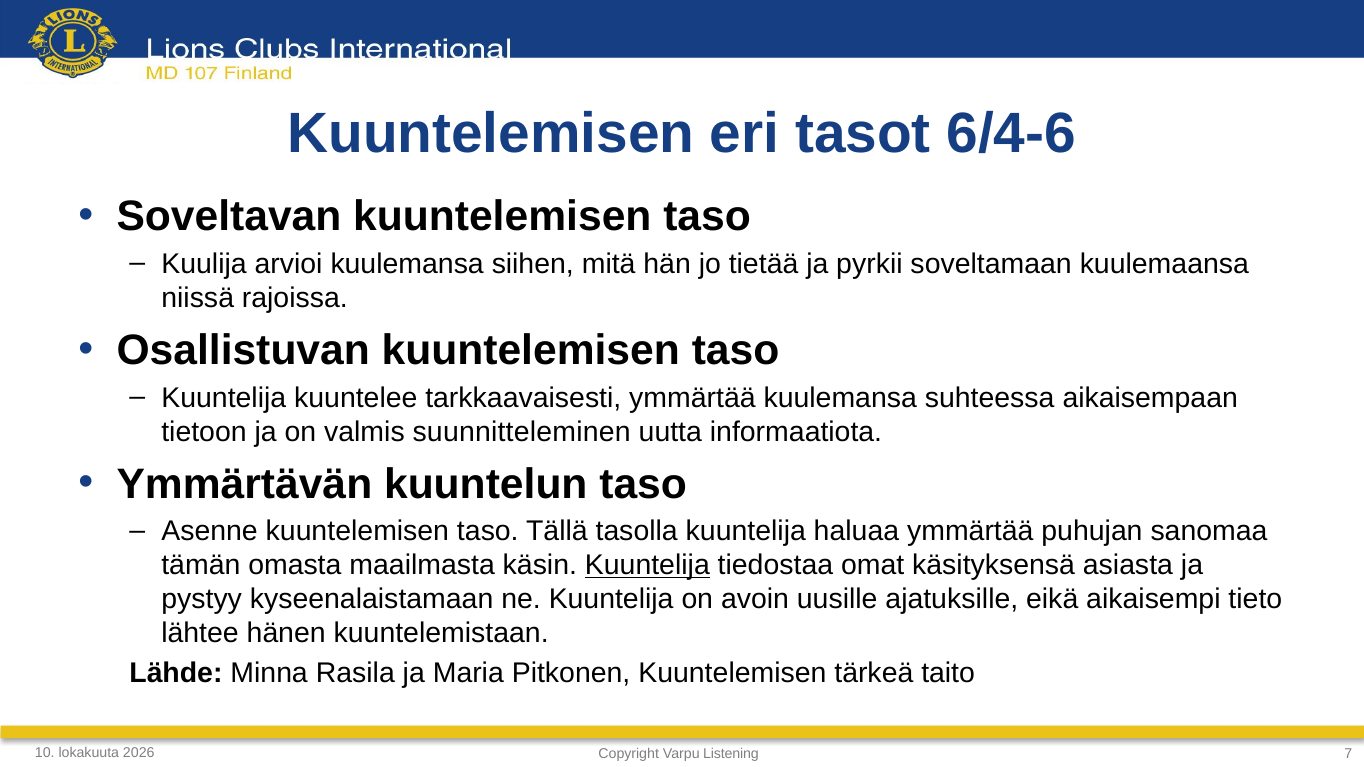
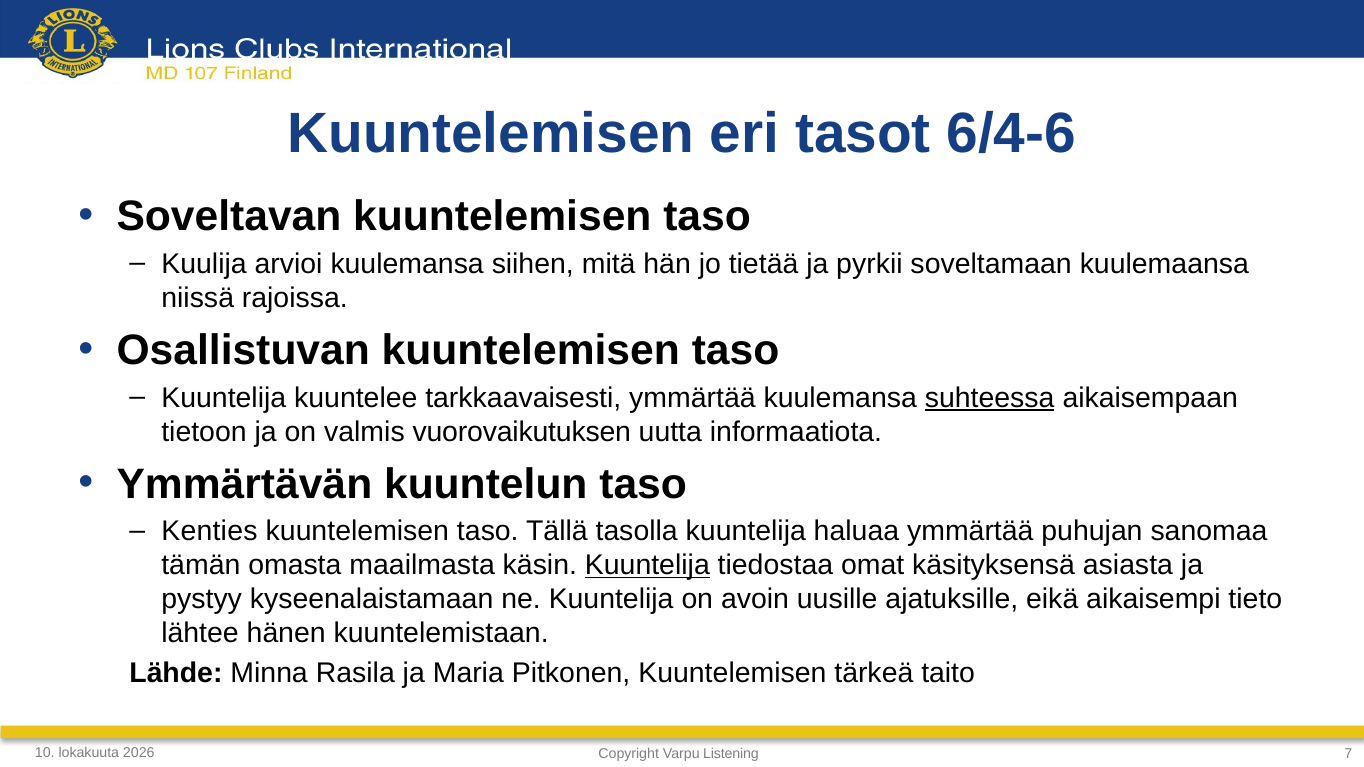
suhteessa underline: none -> present (990, 398)
suunnitteleminen: suunnitteleminen -> vuorovaikutuksen (522, 432)
Asenne: Asenne -> Kenties (209, 531)
